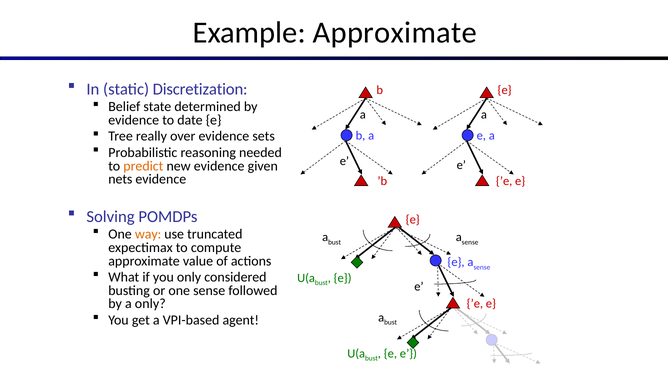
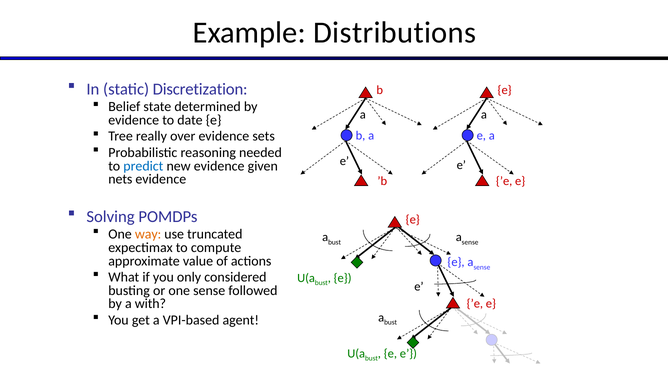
Example Approximate: Approximate -> Distributions (395, 33)
predict colour: orange -> blue (143, 166)
a only: only -> with (150, 304)
